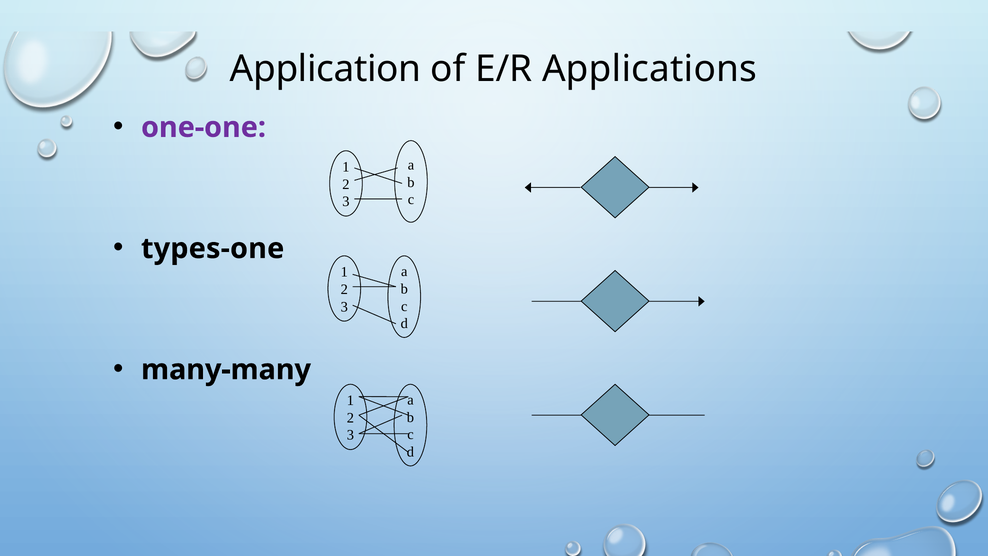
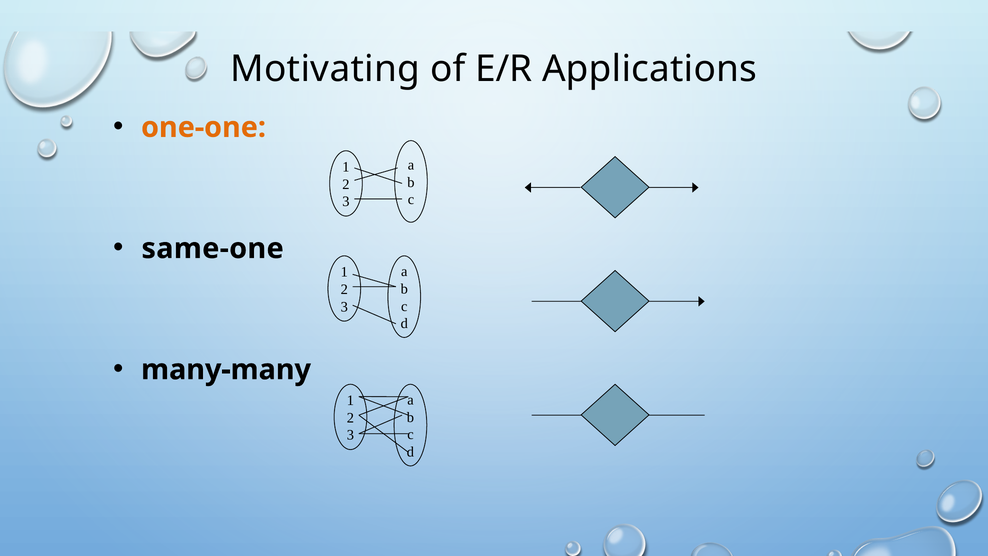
Application: Application -> Motivating (325, 69)
one-one colour: purple -> orange (204, 127)
types-one: types-one -> same-one (213, 248)
